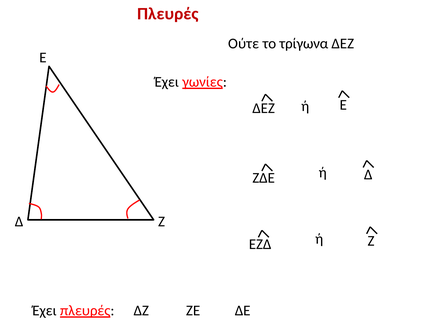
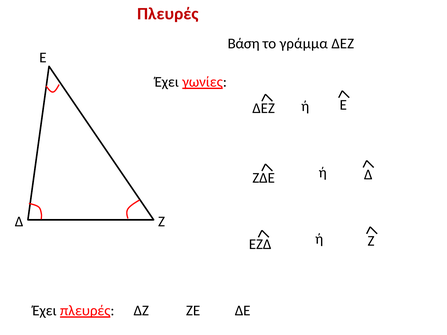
Ούτε: Ούτε -> Βάση (244, 44)
τρίγωνα: τρίγωνα -> γράμμα (304, 44)
